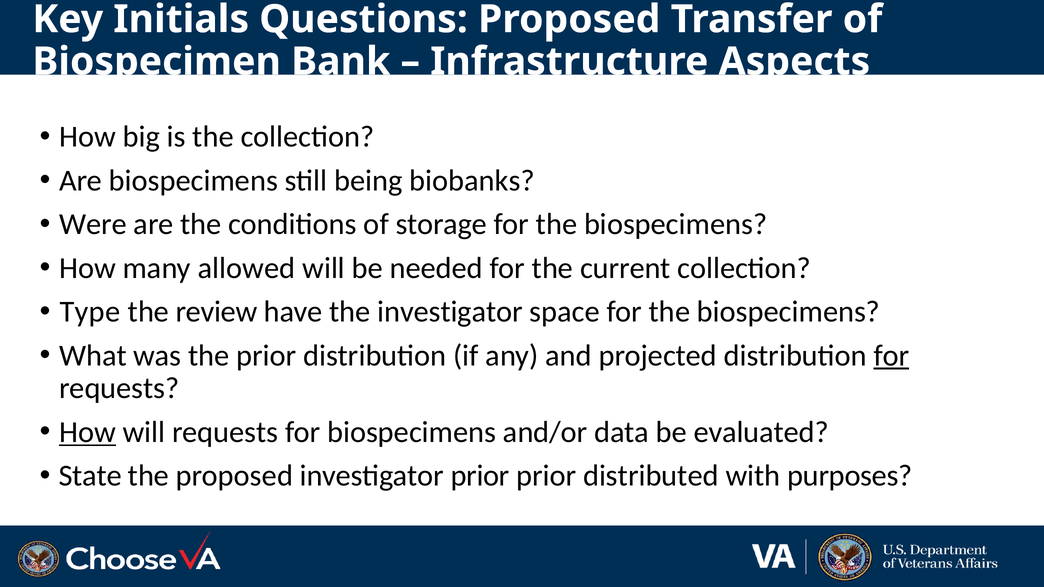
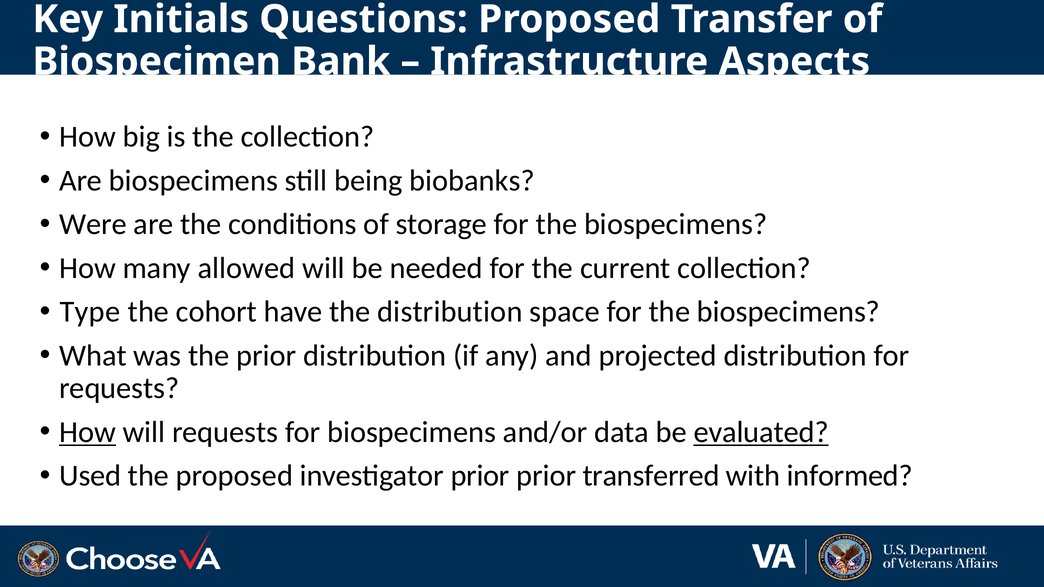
review: review -> cohort (216, 312)
the investigator: investigator -> distribution (450, 312)
for underline: present -> none (891, 356)
evaluated underline: none -> present (761, 432)
State: State -> Used (90, 476)
distributed: distributed -> transferred (651, 476)
purposes: purposes -> informed (850, 476)
